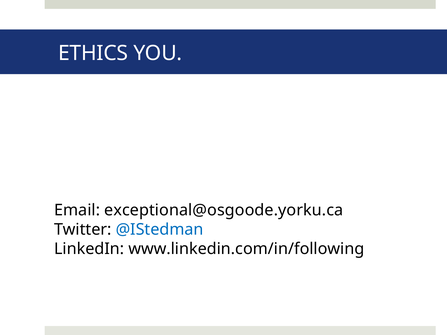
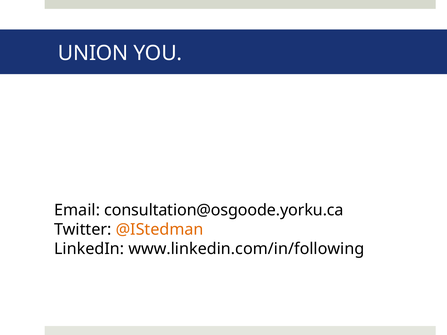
ETHICS: ETHICS -> UNION (93, 53)
exceptional@osgoode.yorku.ca: exceptional@osgoode.yorku.ca -> consultation@osgoode.yorku.ca (224, 210)
@IStedman colour: blue -> orange (160, 230)
